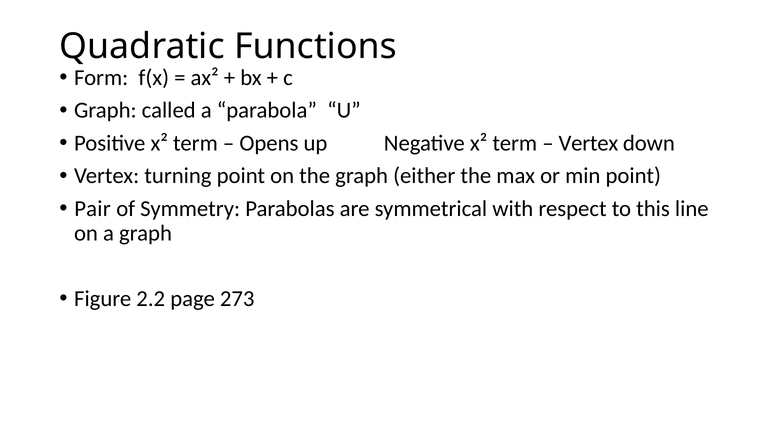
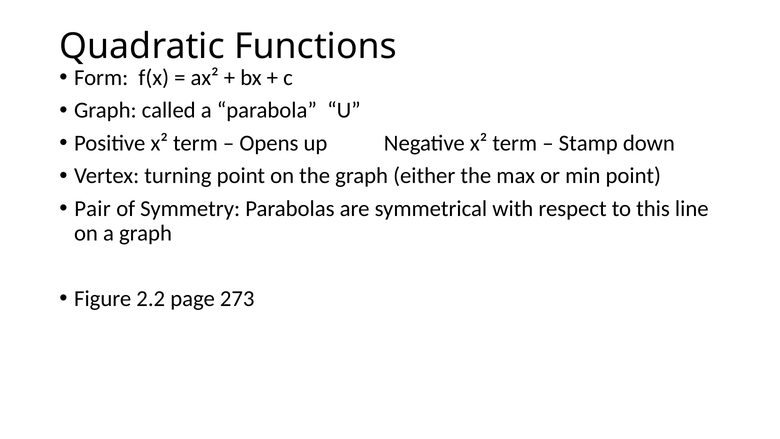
Vertex: Vertex -> Stamp (588, 143)
